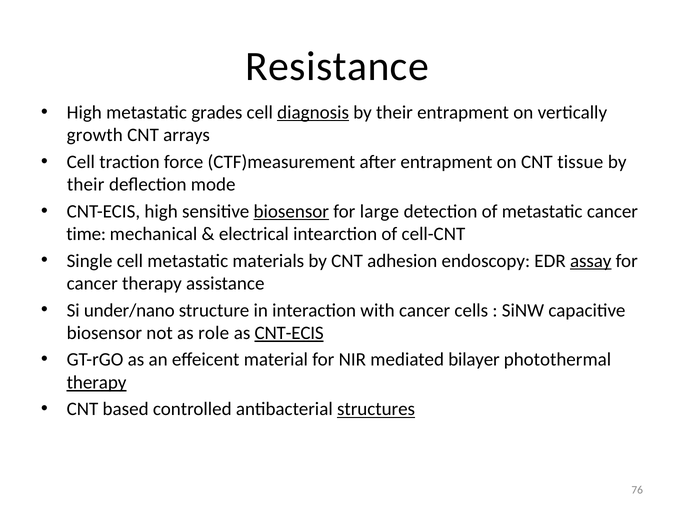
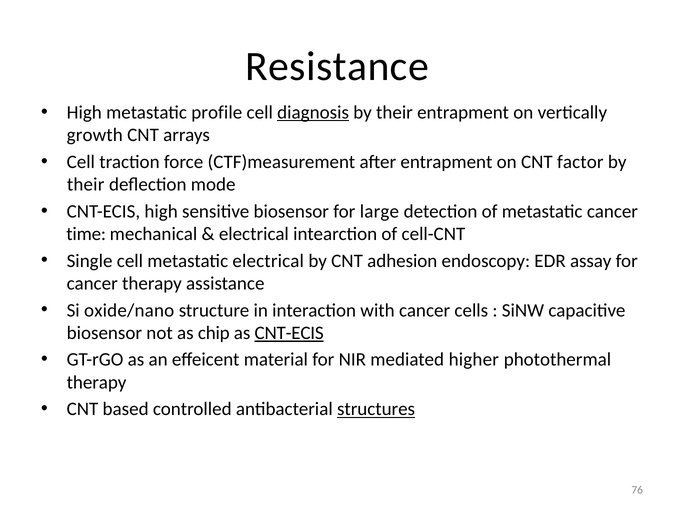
grades: grades -> profile (217, 112)
tissue: tissue -> factor (580, 162)
biosensor underline: present -> none (291, 211)
metastatic materials: materials -> electrical (268, 261)
assay underline: present -> none (591, 261)
under/nano: under/nano -> oxide/nano (129, 310)
role: role -> chip (214, 333)
bilayer: bilayer -> higher (474, 360)
therapy underline: present -> none (97, 383)
